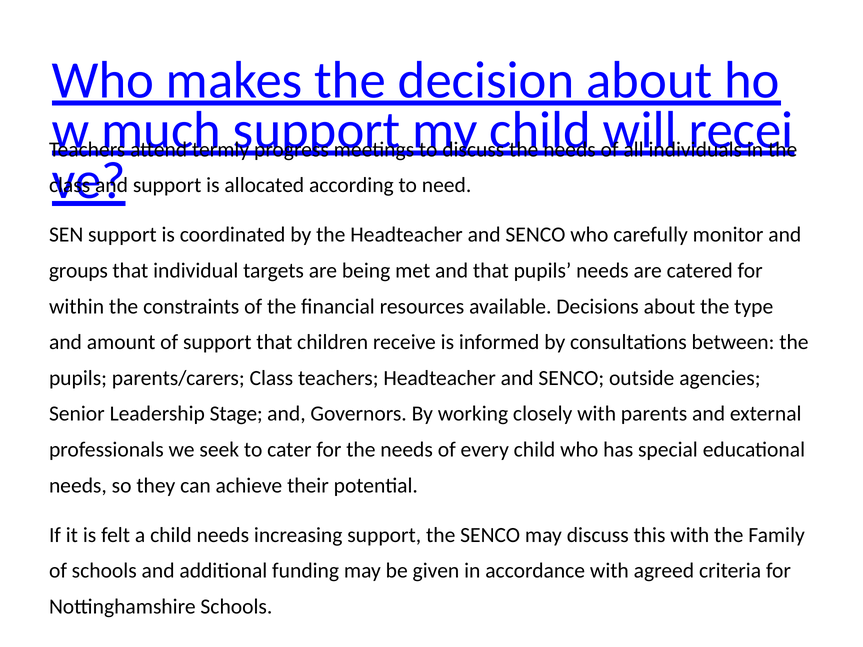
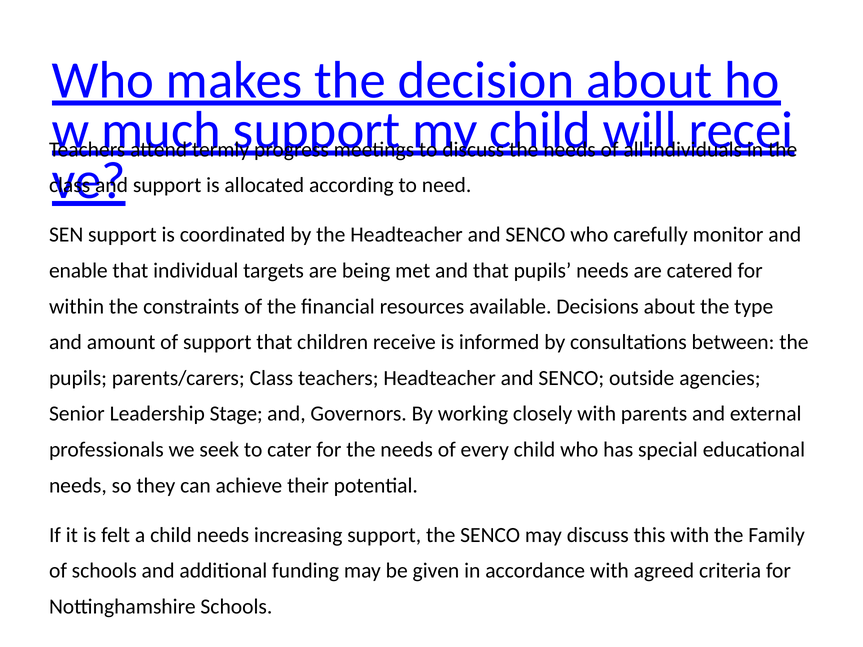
groups: groups -> enable (78, 271)
